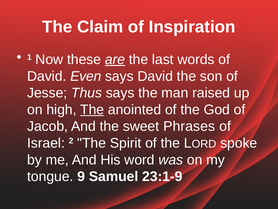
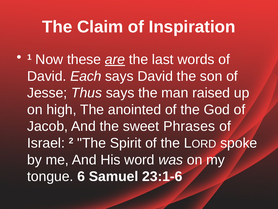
Even: Even -> Each (86, 76)
The underline: present -> none (92, 109)
9: 9 -> 6 (81, 176)
23:1-9: 23:1-9 -> 23:1-6 (162, 176)
